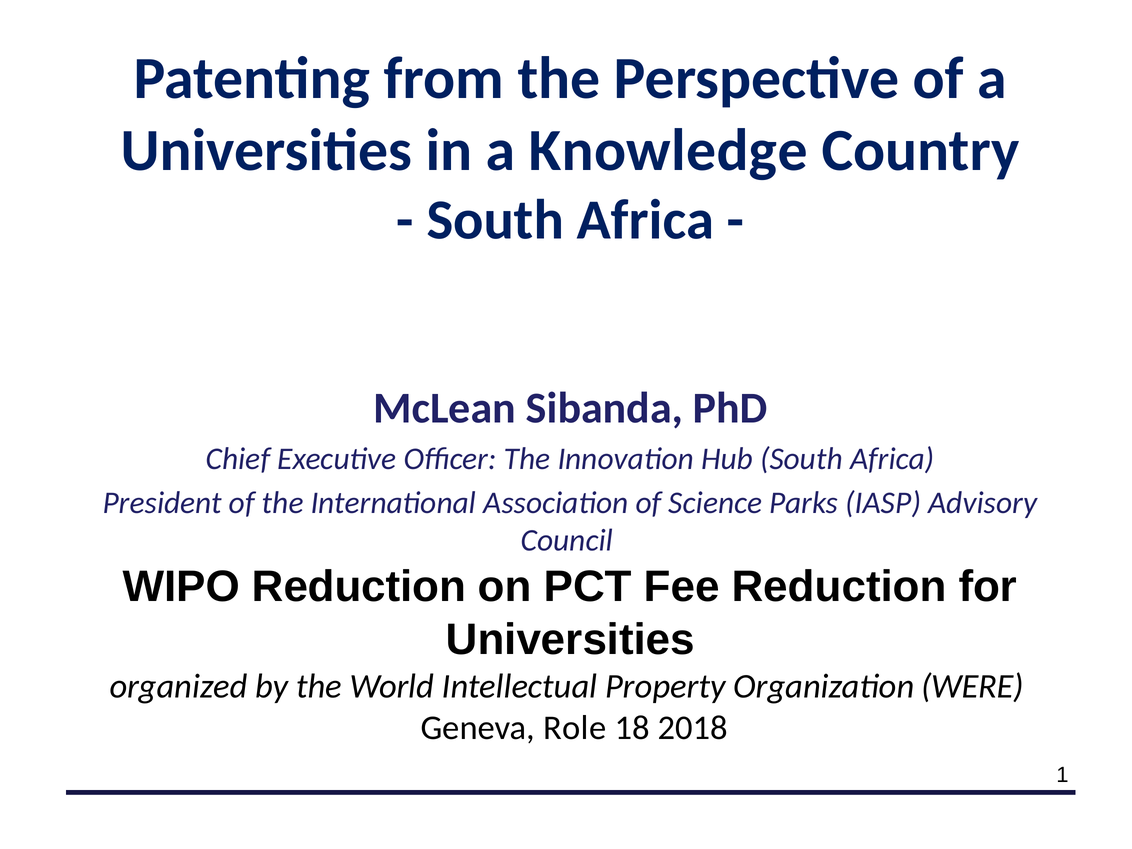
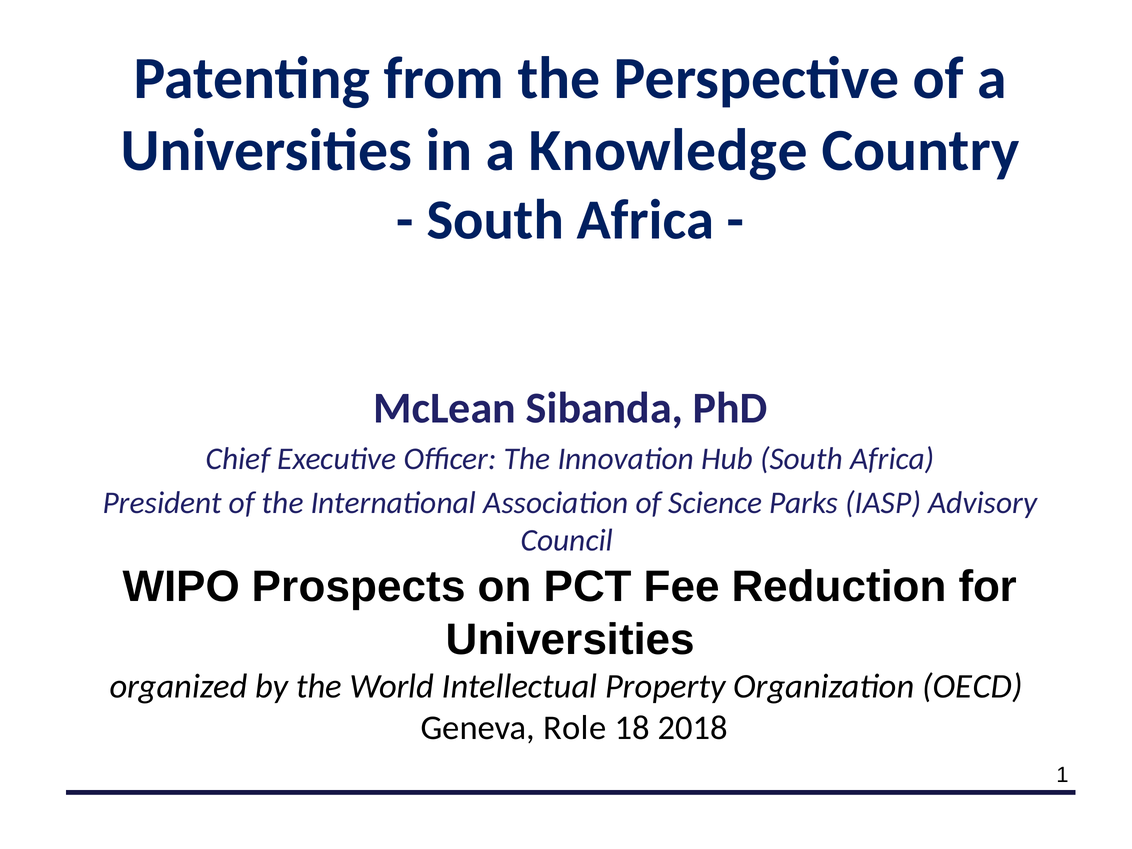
WIPO Reduction: Reduction -> Prospects (359, 587)
WERE: WERE -> OECD (972, 686)
